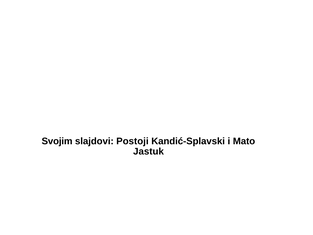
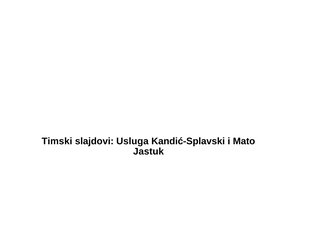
Svojim: Svojim -> Timski (57, 141)
Postoji: Postoji -> Usluga (132, 141)
